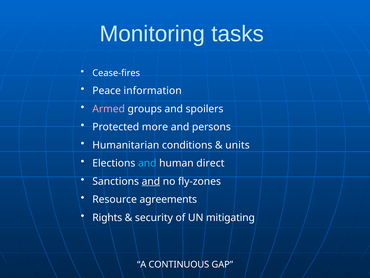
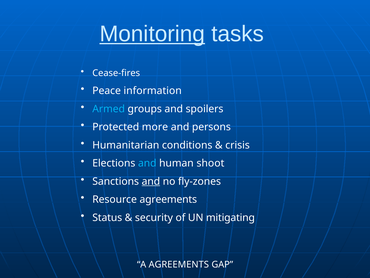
Monitoring underline: none -> present (152, 34)
Armed colour: pink -> light blue (109, 109)
units: units -> crisis (238, 145)
direct: direct -> shoot (210, 163)
Rights: Rights -> Status (107, 217)
A CONTINUOUS: CONTINUOUS -> AGREEMENTS (179, 264)
